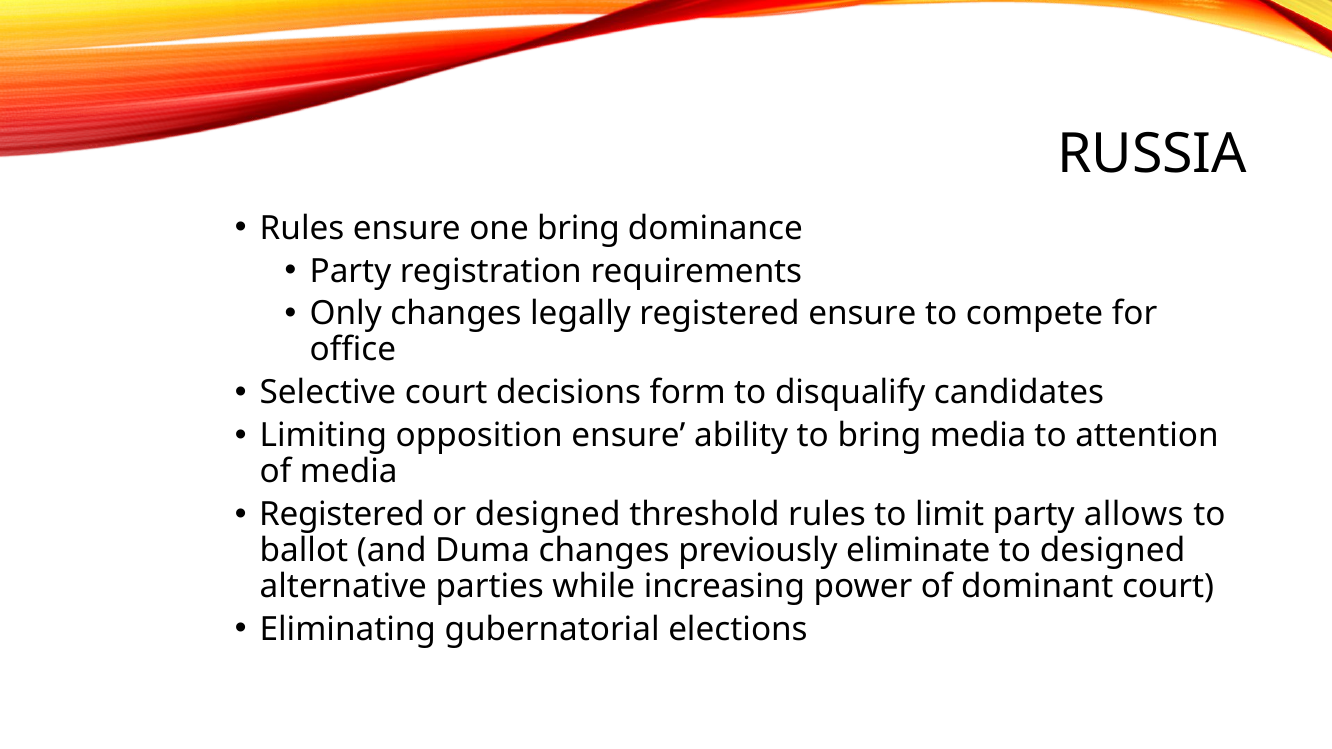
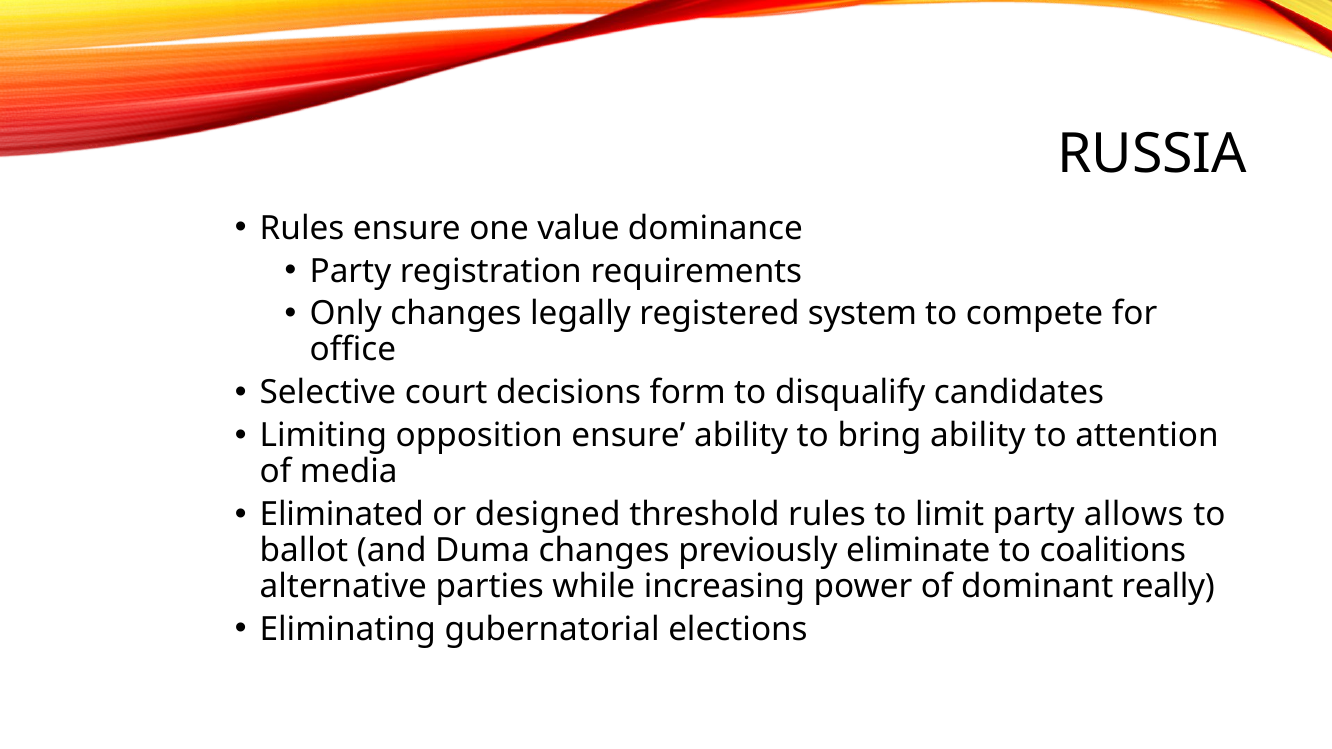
one bring: bring -> value (578, 228)
registered ensure: ensure -> system (863, 314)
bring media: media -> ability (978, 436)
Registered: Registered -> Eliminated (342, 515)
to designed: designed -> coalitions (1113, 551)
dominant court: court -> really (1168, 586)
